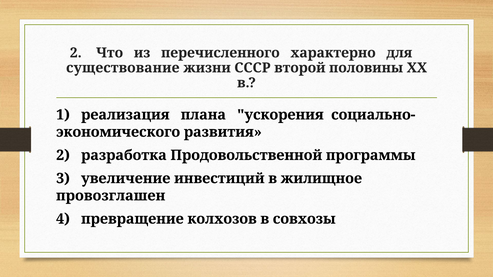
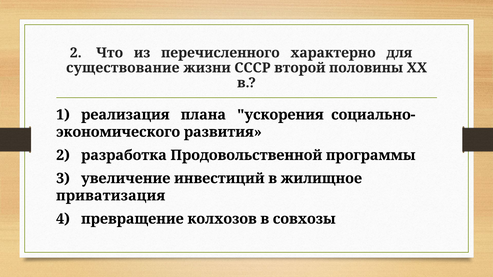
провозглашен: провозглашен -> приватизация (111, 196)
